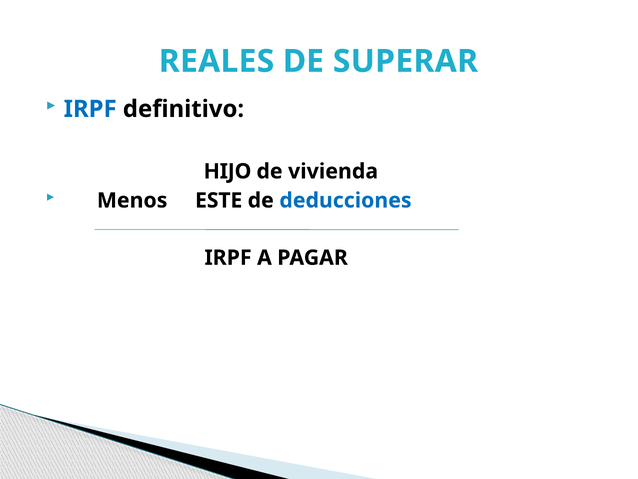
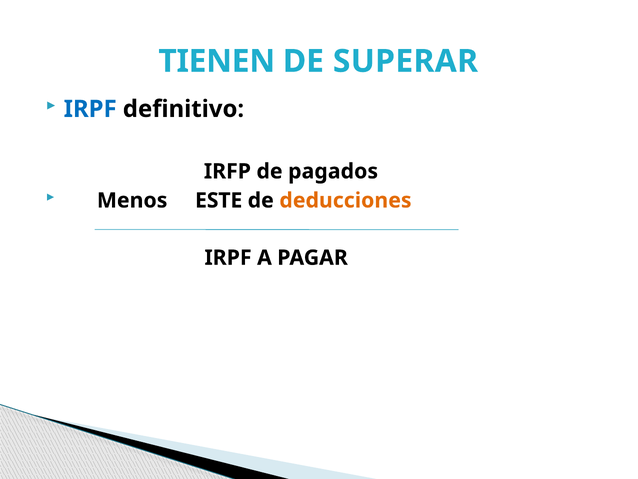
REALES: REALES -> TIENEN (217, 61)
HIJO: HIJO -> IRFP (227, 171)
vivienda: vivienda -> pagados (333, 171)
deducciones colour: blue -> orange (345, 200)
